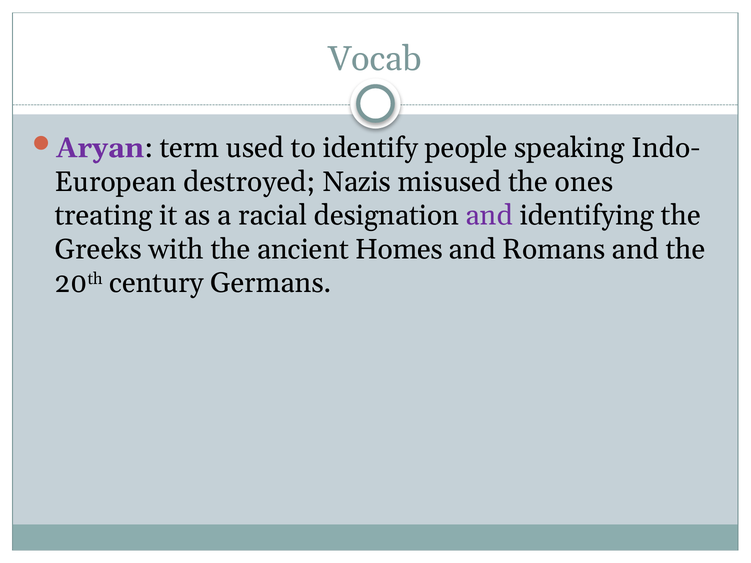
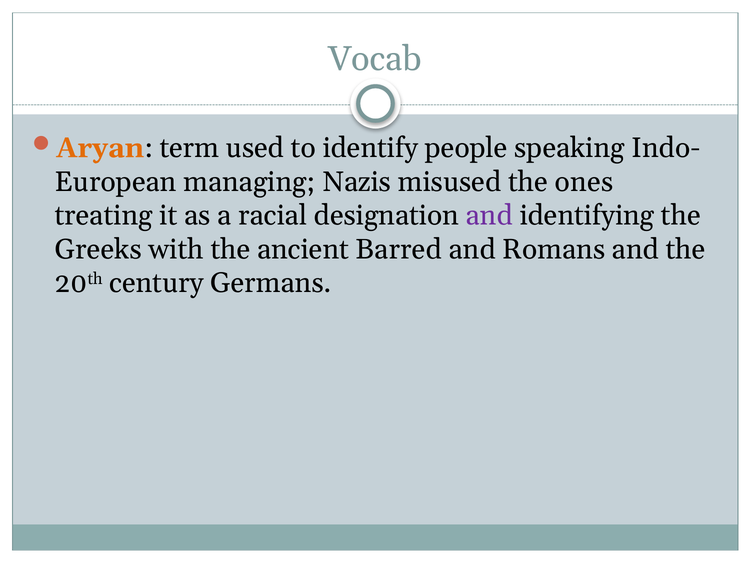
Aryan colour: purple -> orange (100, 148)
destroyed: destroyed -> managing (249, 182)
Homes: Homes -> Barred (399, 249)
